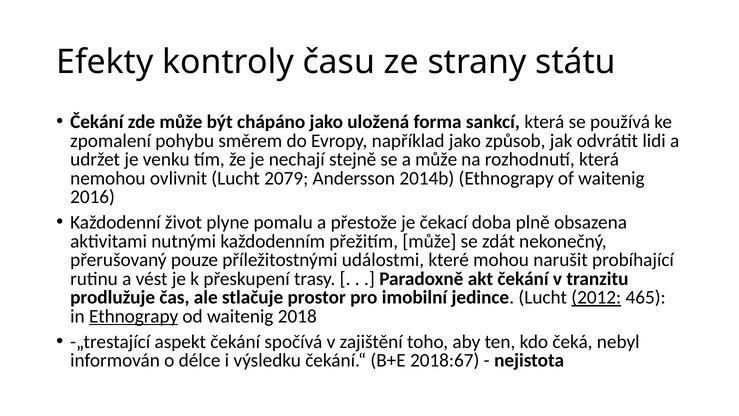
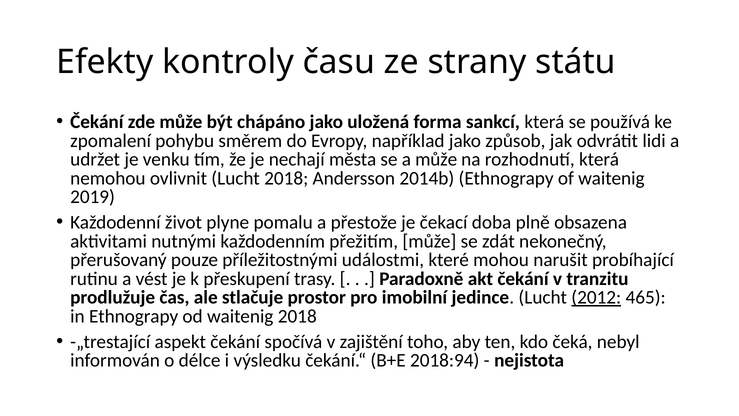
stejně: stejně -> města (353, 159)
Lucht 2079: 2079 -> 2018 (286, 178)
2016: 2016 -> 2019 (93, 197)
Ethnograpy underline: present -> none (134, 316)
2018:67: 2018:67 -> 2018:94 (445, 360)
